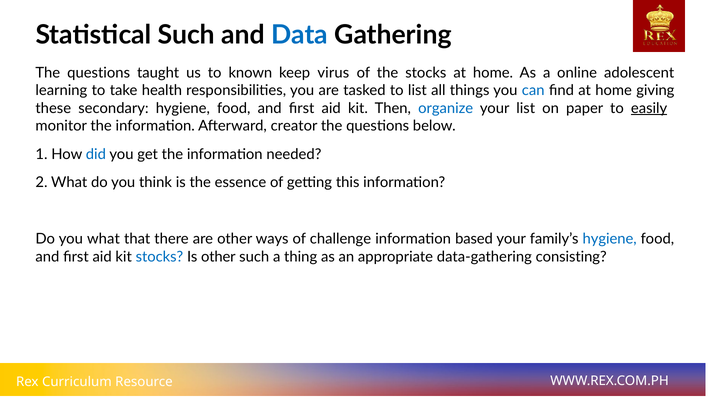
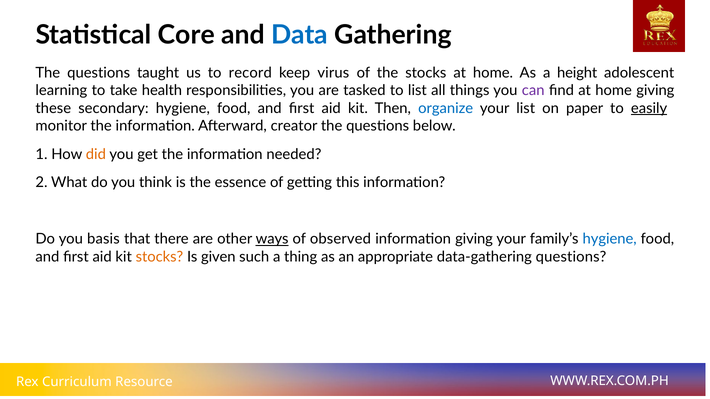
Statistical Such: Such -> Core (186, 35)
known: known -> record (250, 73)
online: online -> height (577, 73)
can colour: blue -> purple (533, 91)
did colour: blue -> orange (96, 154)
you what: what -> basis (103, 239)
ways underline: none -> present (272, 239)
challenge: challenge -> observed (340, 239)
information based: based -> giving (474, 239)
stocks colour: blue -> orange (159, 257)
Is other: other -> given (218, 257)
data-gathering consisting: consisting -> questions (571, 257)
